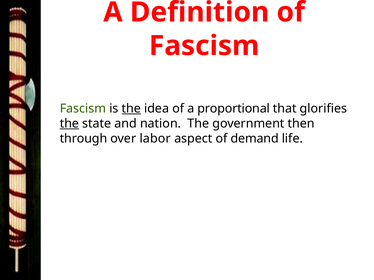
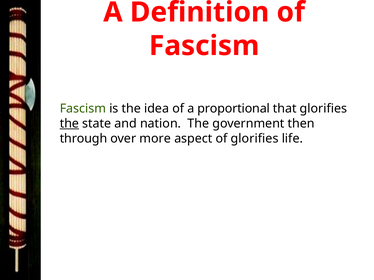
the underline: present -> none (131, 109)
labor: labor -> more (155, 139)
of demand: demand -> glorifies (255, 139)
